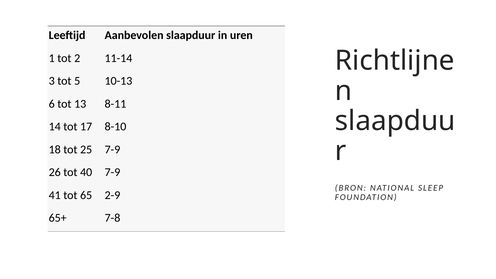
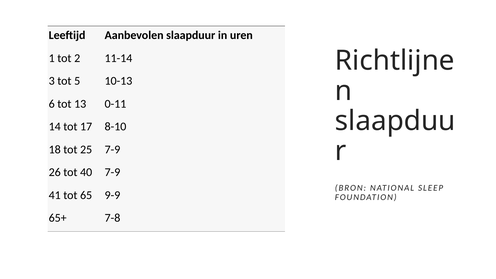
8-11: 8-11 -> 0-11 (115, 104)
2-9: 2-9 -> 9-9 (112, 195)
